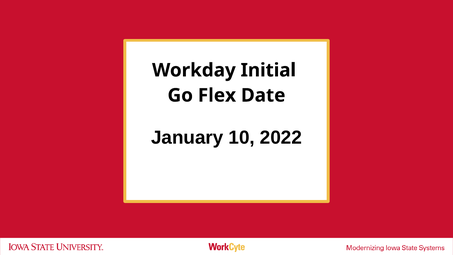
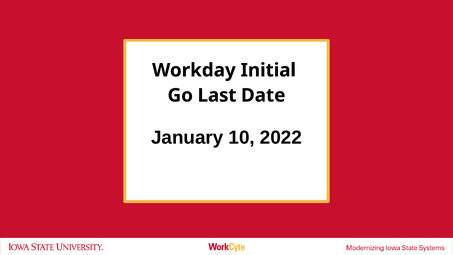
Flex: Flex -> Last (217, 95)
